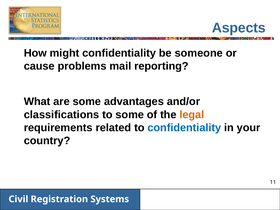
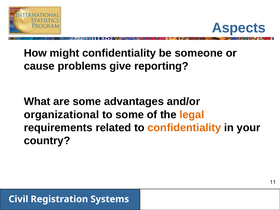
mail: mail -> give (120, 66)
classifications: classifications -> organizational (61, 115)
confidentiality colour: blue -> orange (184, 128)
